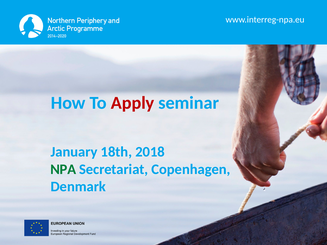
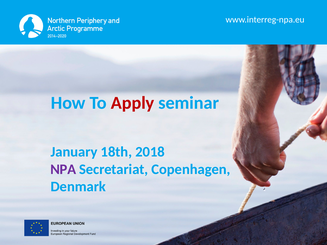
NPA colour: green -> purple (63, 169)
